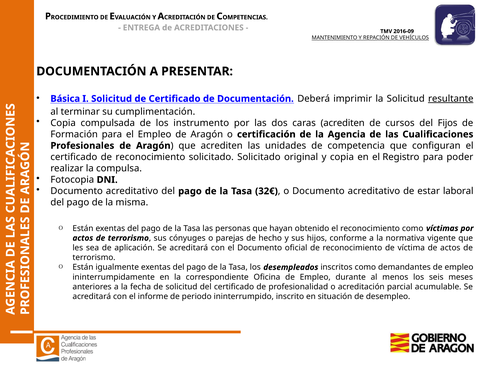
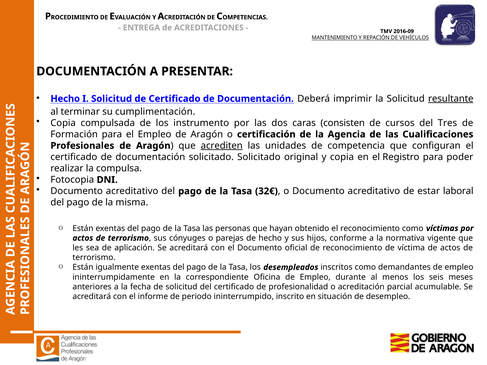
Básica: Básica -> Hecho (65, 99)
caras acrediten: acrediten -> consisten (343, 123)
Fijos: Fijos -> Tres (447, 123)
acrediten underline: none -> present (222, 146)
reconocimiento: reconocimiento -> documentación (150, 157)
